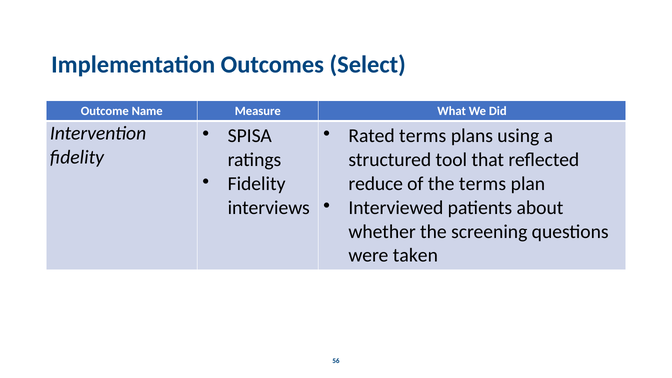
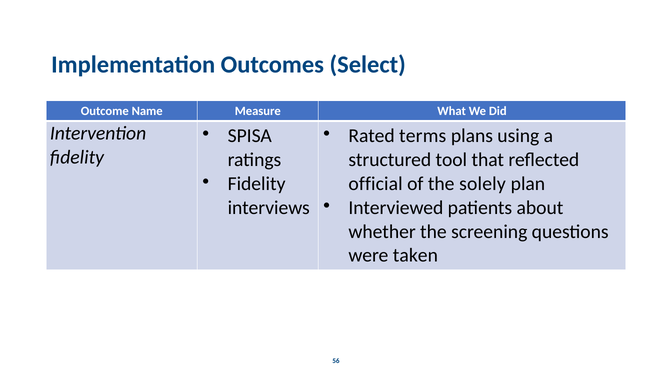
reduce: reduce -> official (376, 184)
the terms: terms -> solely (482, 184)
